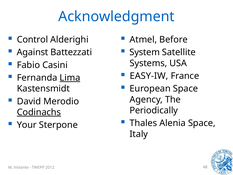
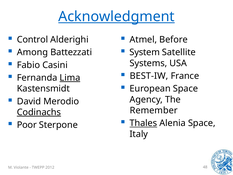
Acknowledgment underline: none -> present (116, 17)
Against: Against -> Among (32, 52)
EASY-IW: EASY-IW -> BEST-IW (149, 76)
Periodically: Periodically -> Remember (154, 110)
Thales underline: none -> present (143, 123)
Your: Your -> Poor (27, 125)
